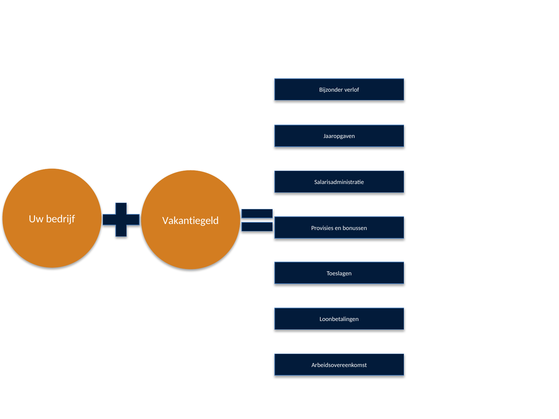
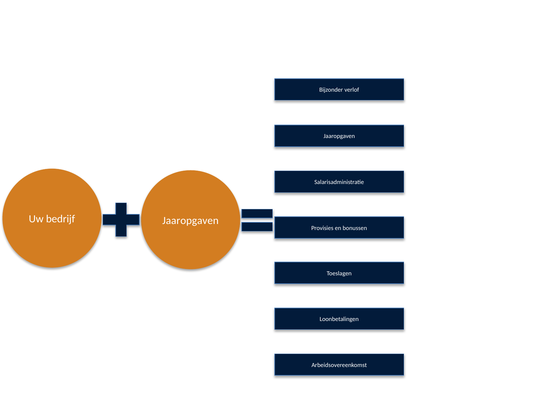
bedrijf Vakantiegeld: Vakantiegeld -> Jaaropgaven (190, 221)
